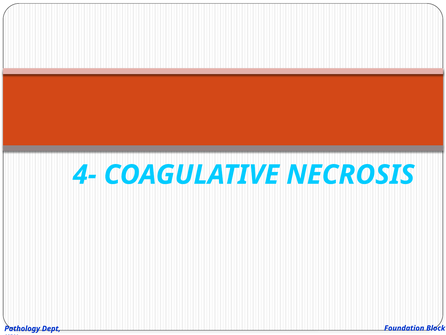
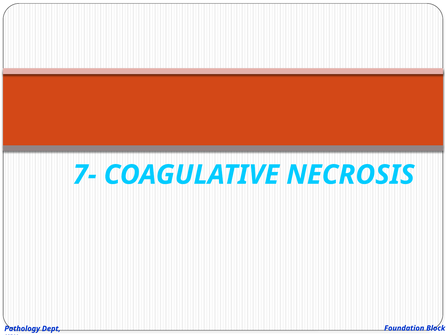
4-: 4- -> 7- (85, 175)
